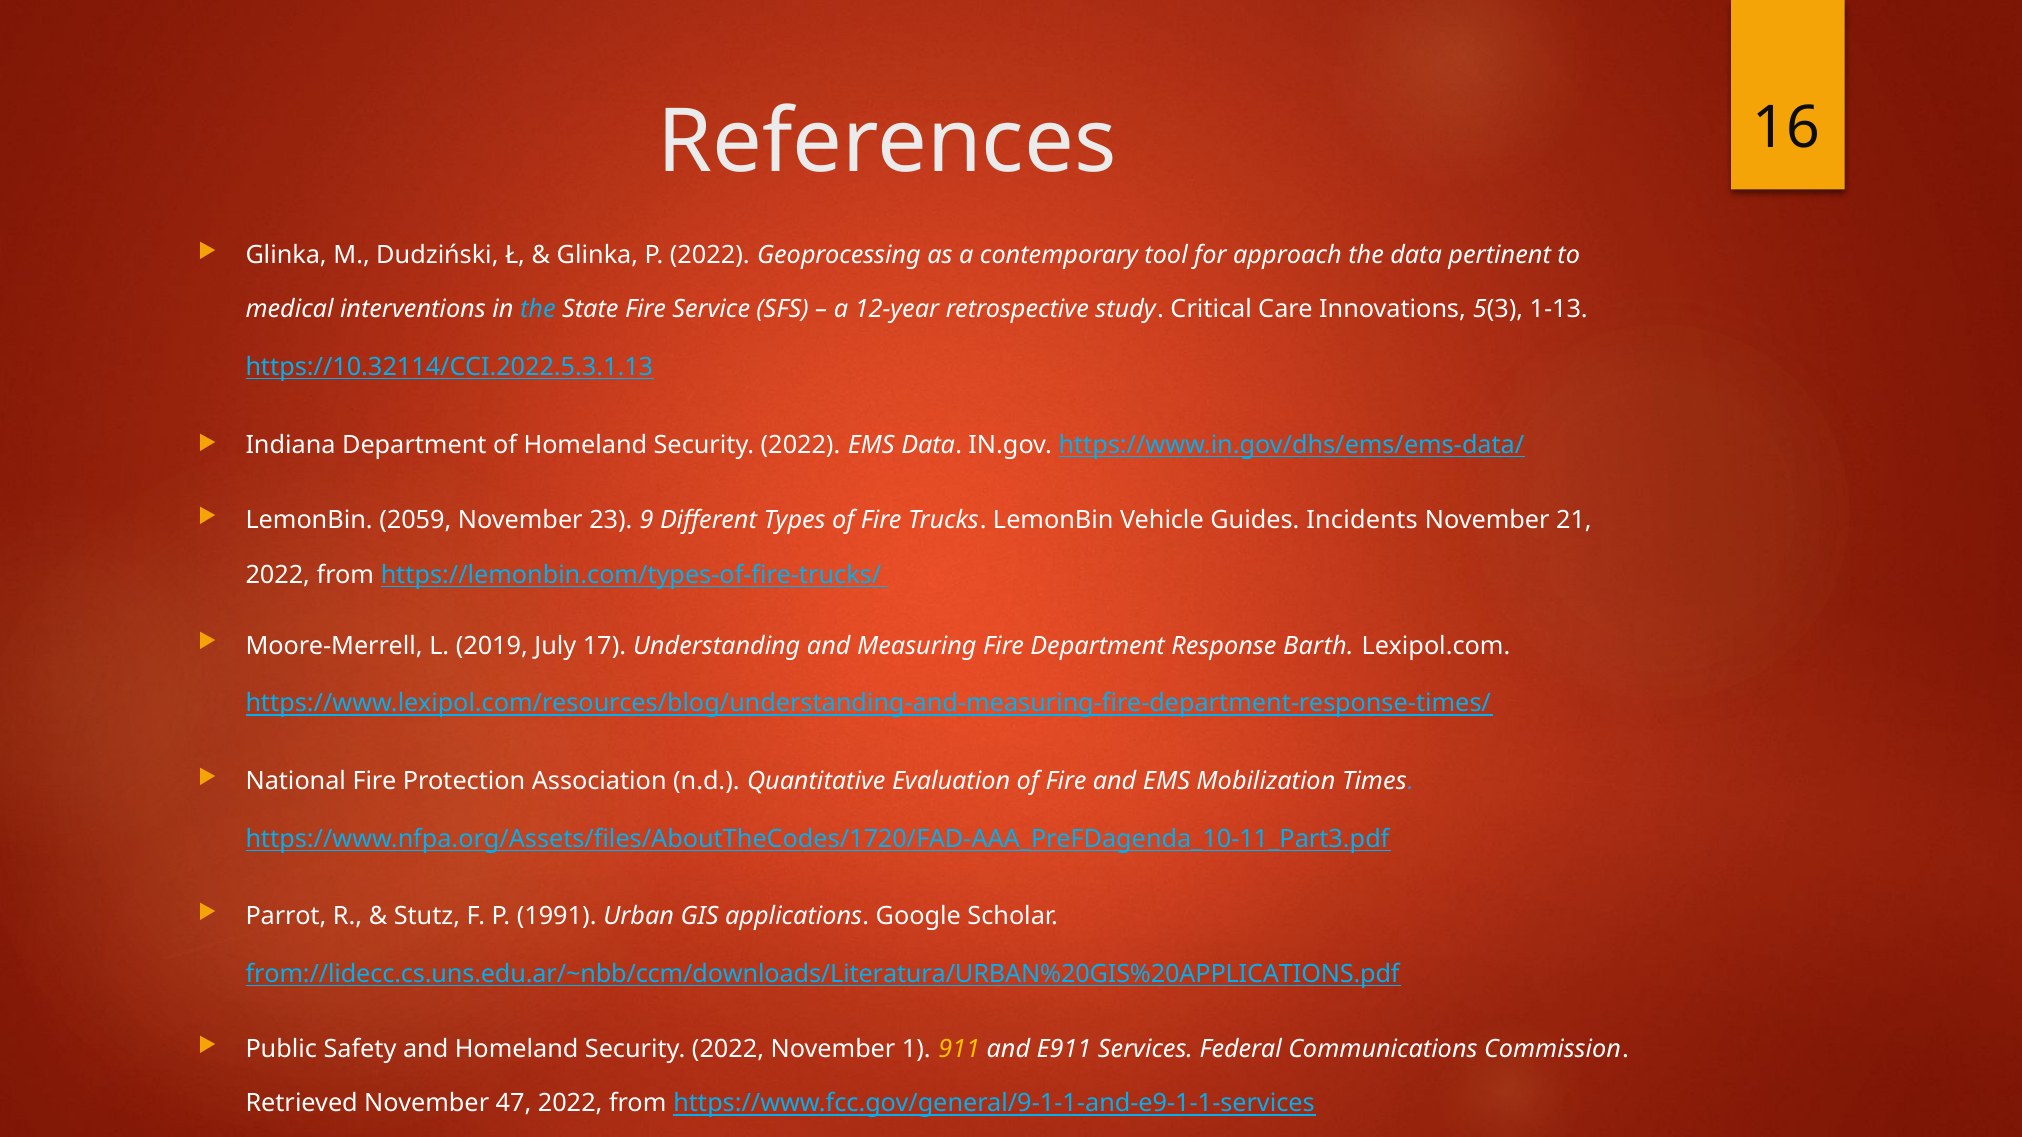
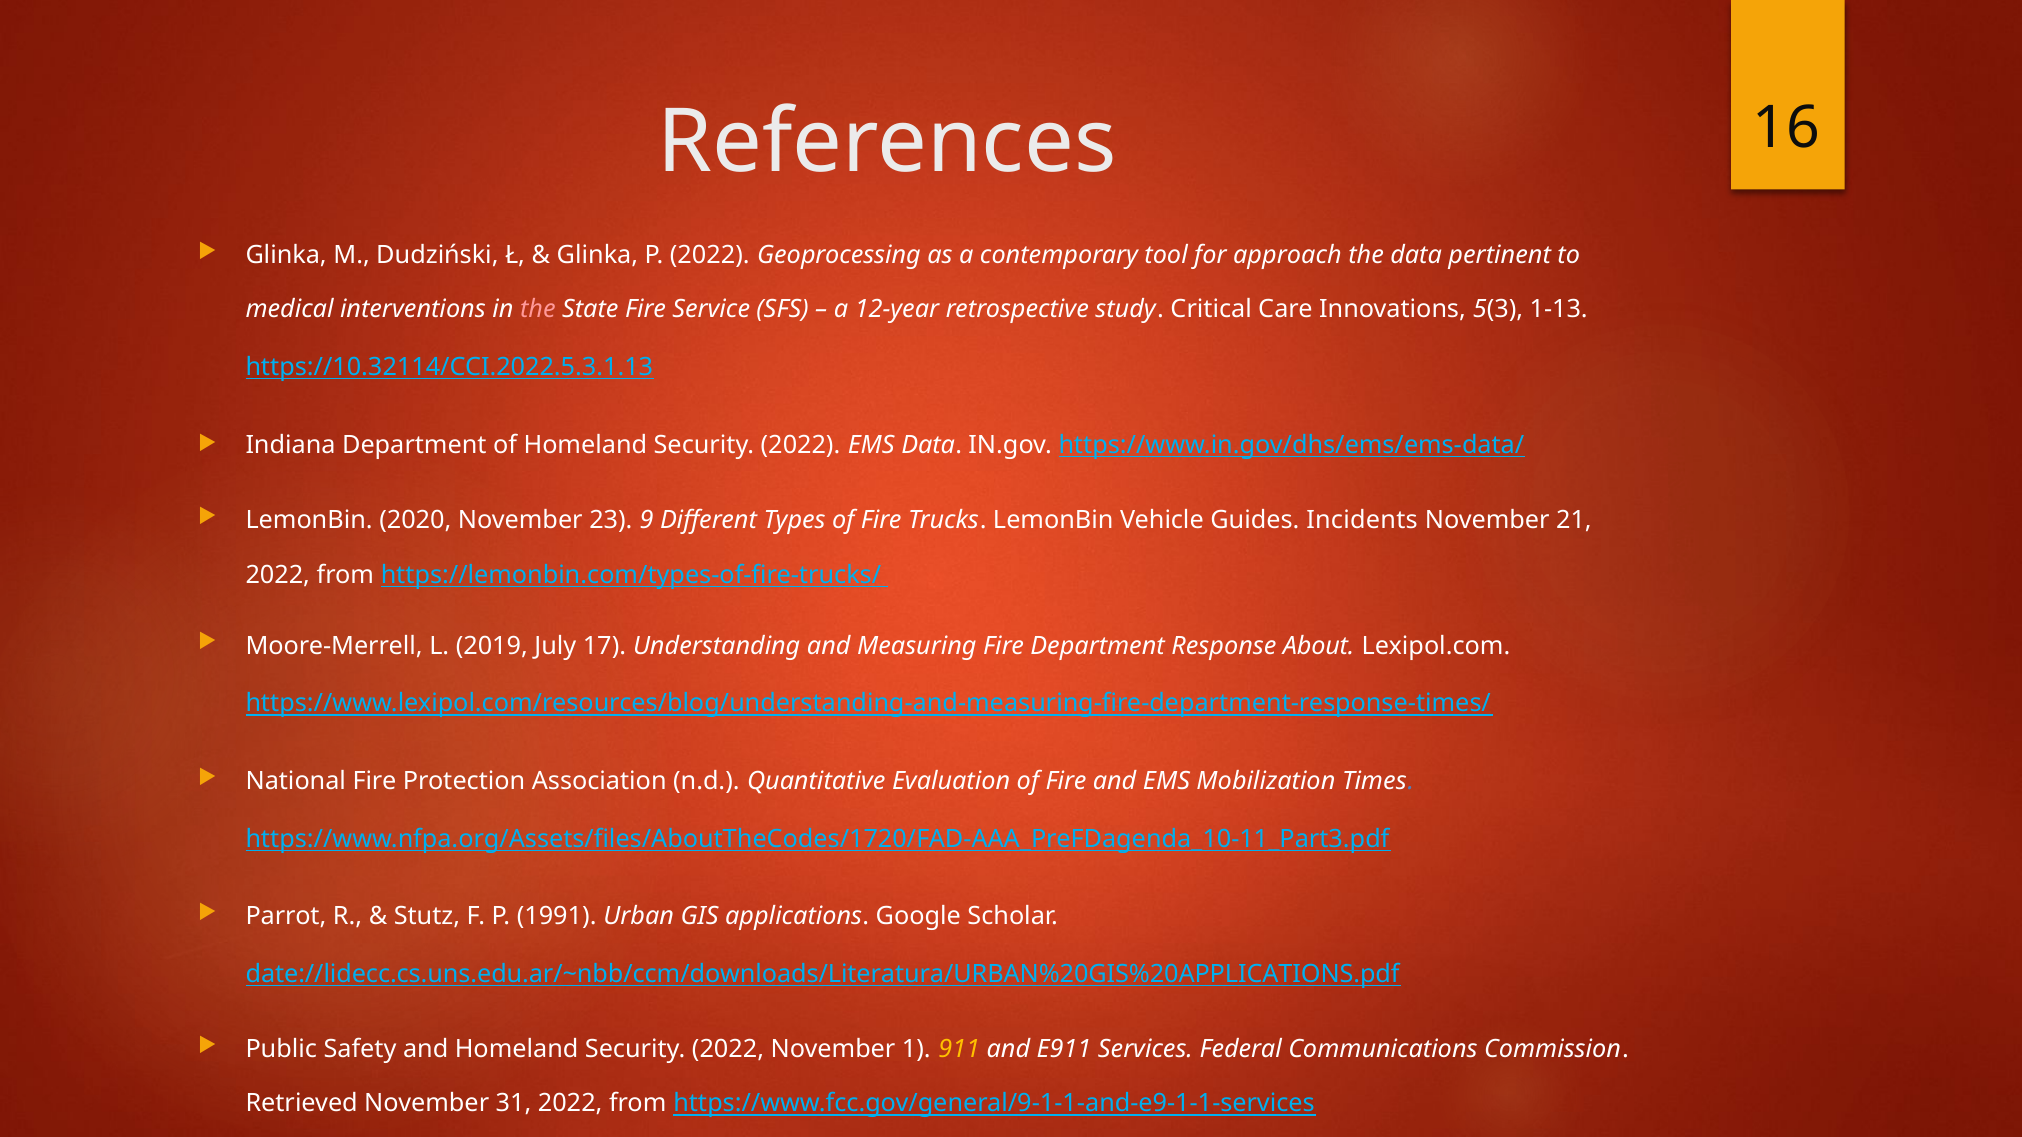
the colour: light blue -> pink (538, 309)
2059: 2059 -> 2020 (415, 520)
Barth: Barth -> About (1319, 646)
from://lidecc.cs.uns.edu.ar/~nbb/ccm/downloads/Literatura/URBAN%20GIS%20APPLICATIONS.pdf: from://lidecc.cs.uns.edu.ar/~nbb/ccm/downloads/Literatura/URBAN%20GIS%20APPLICATIONS.pdf -> date://lidecc.cs.uns.edu.ar/~nbb/ccm/downloads/Literatura/URBAN%20GIS%20APPLICATIONS.pdf (823, 974)
47: 47 -> 31 (514, 1104)
